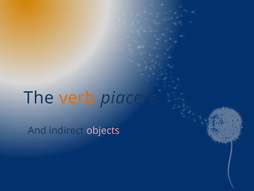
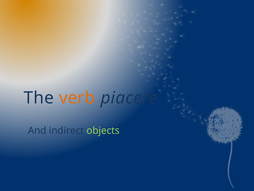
objects colour: pink -> light green (103, 130)
